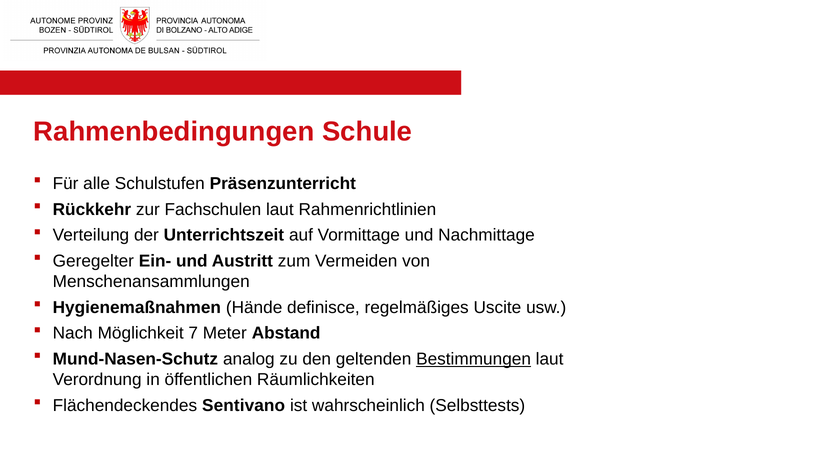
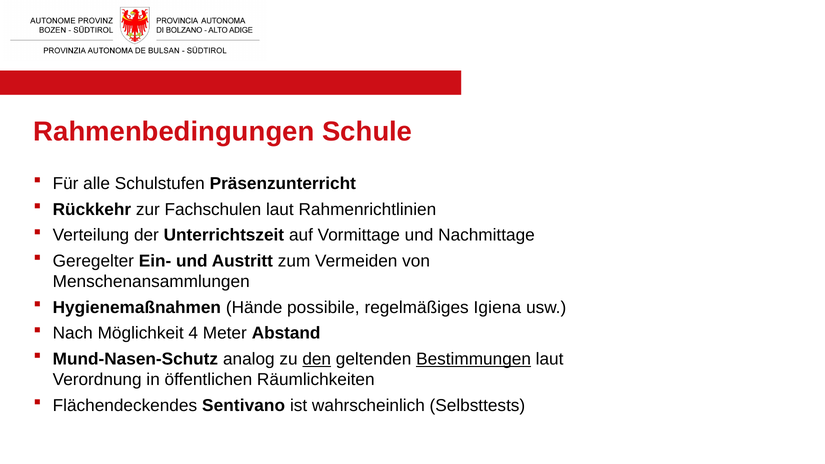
definisce: definisce -> possibile (323, 307)
Uscite: Uscite -> Igiena (497, 307)
7: 7 -> 4 (193, 333)
den underline: none -> present (317, 359)
